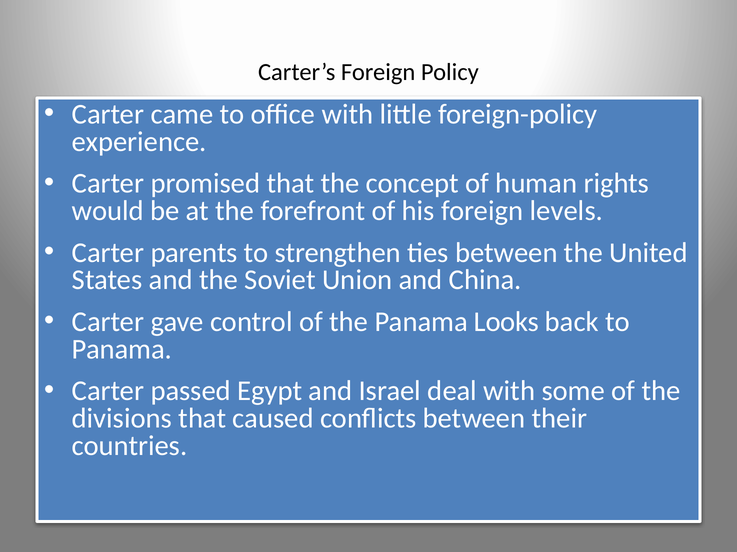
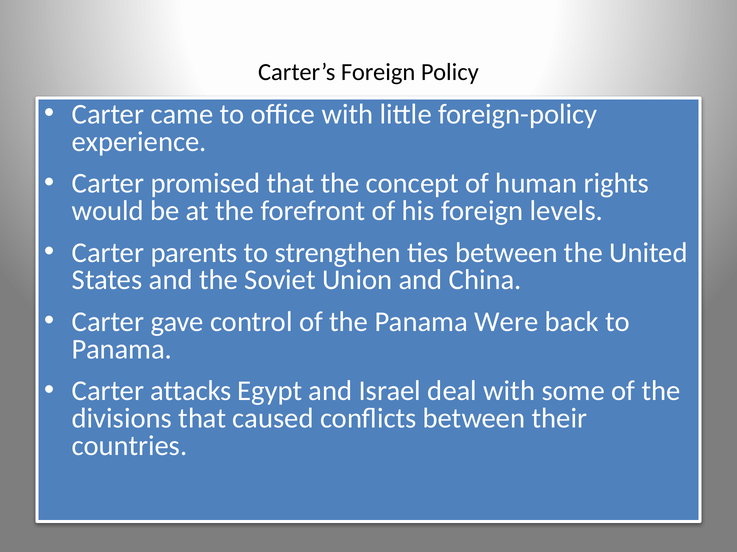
Looks: Looks -> Were (506, 322)
passed: passed -> attacks (191, 391)
